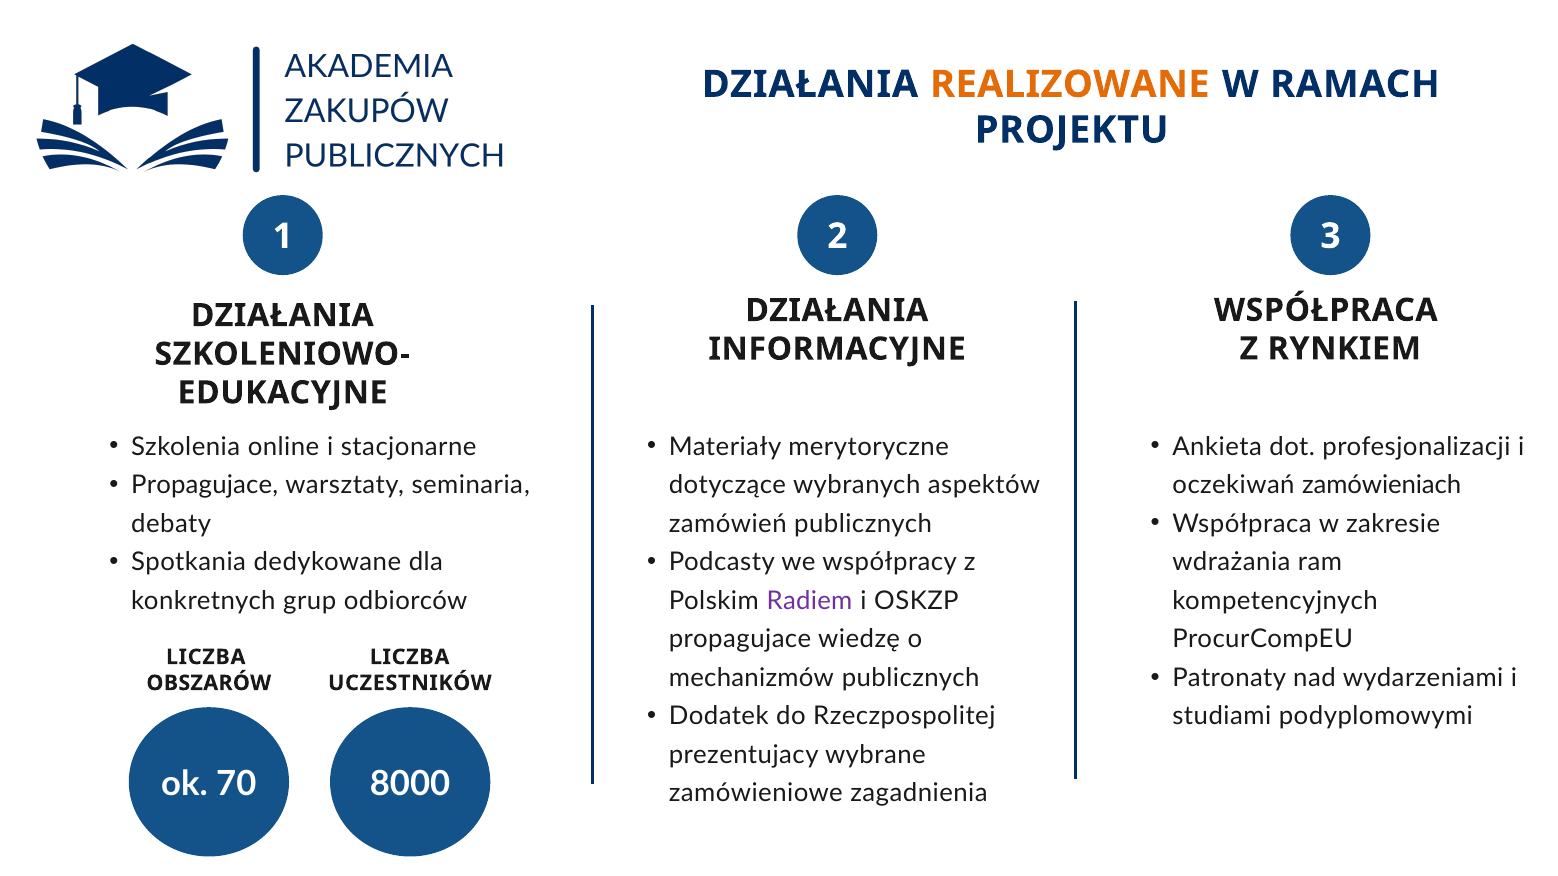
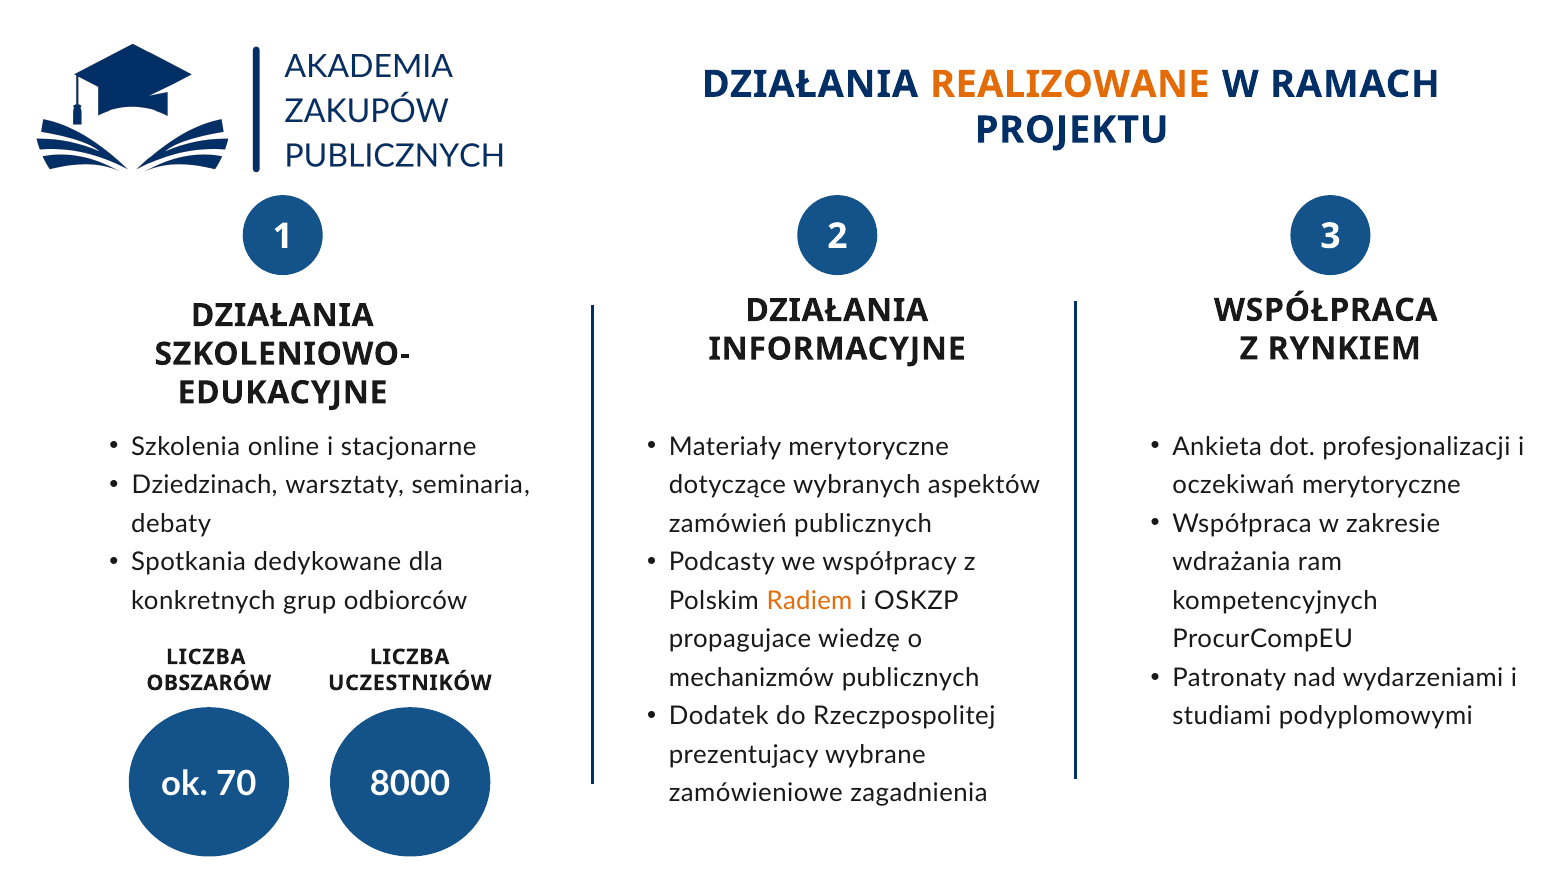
Propagujace: Propagujace -> Dziedzinach (205, 486)
oczekiwań zamówieniach: zamówieniach -> merytoryczne (1381, 486)
Radiem colour: purple -> orange (810, 601)
